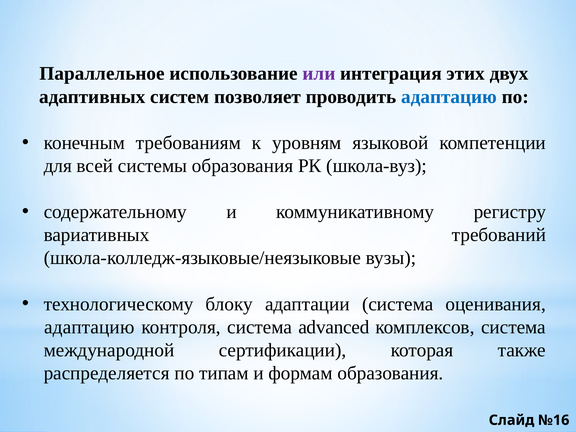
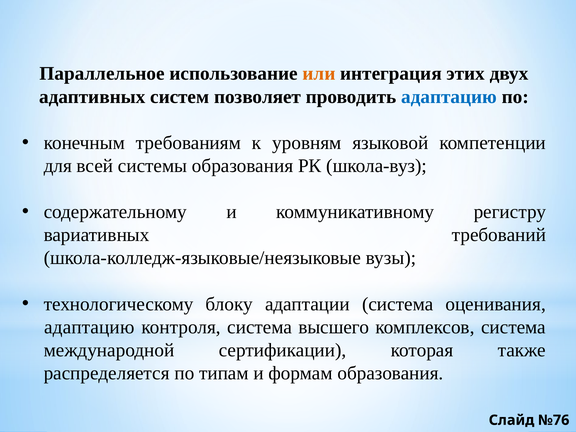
или colour: purple -> orange (319, 74)
advanced: advanced -> высшего (334, 327)
№16: №16 -> №76 (554, 420)
